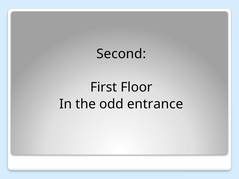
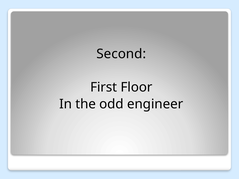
entrance: entrance -> engineer (155, 104)
